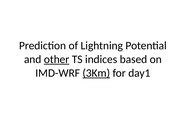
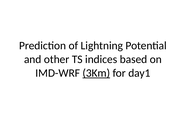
other underline: present -> none (57, 59)
